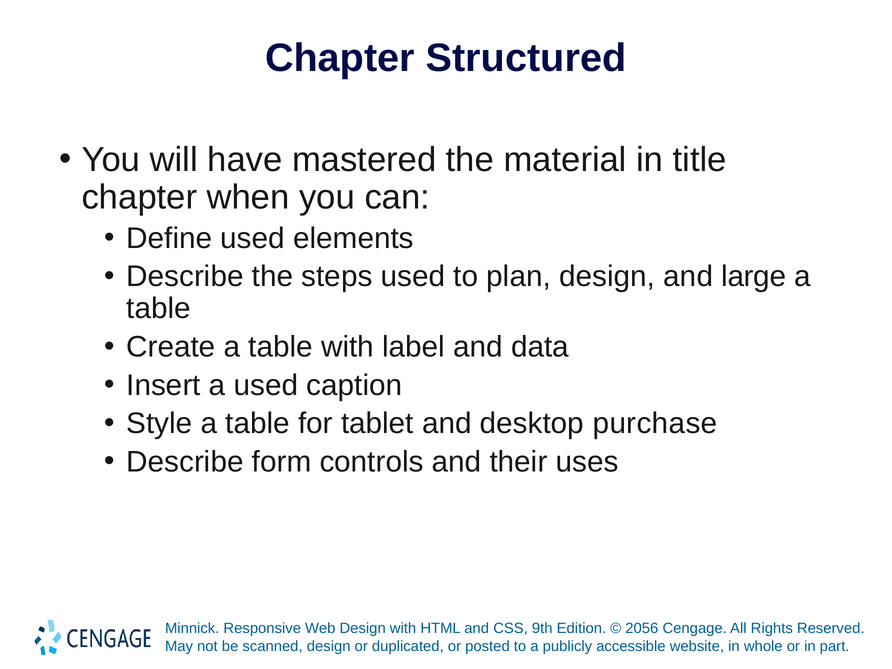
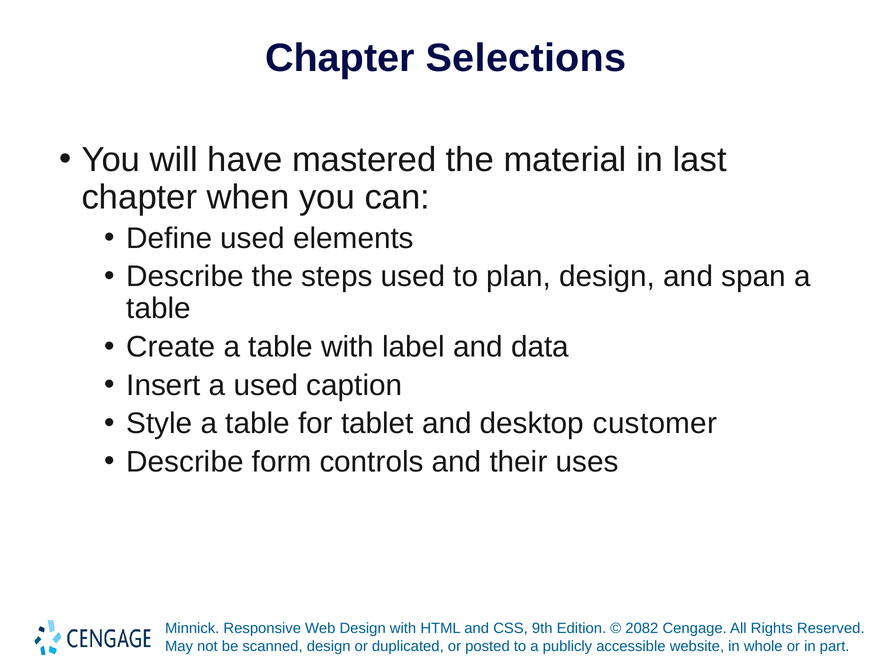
Structured: Structured -> Selections (526, 58)
title: title -> last (700, 160)
large: large -> span (754, 277)
purchase: purchase -> customer (655, 423)
2056: 2056 -> 2082 (642, 628)
